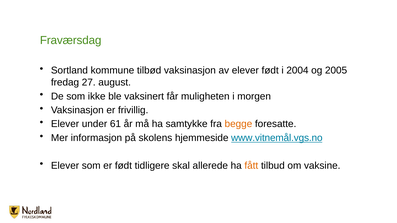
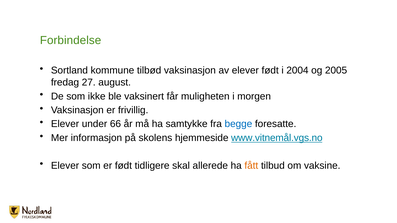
Fraværsdag: Fraværsdag -> Forbindelse (71, 40)
61: 61 -> 66 (115, 124)
begge colour: orange -> blue (238, 124)
